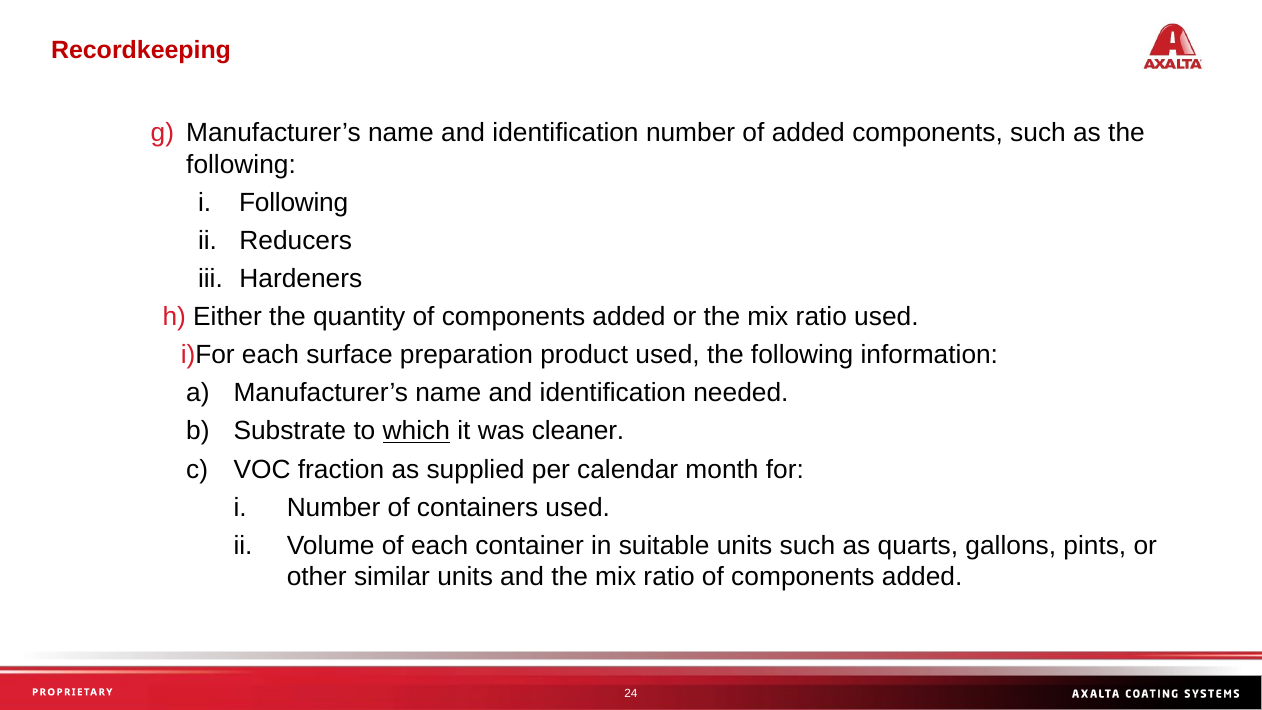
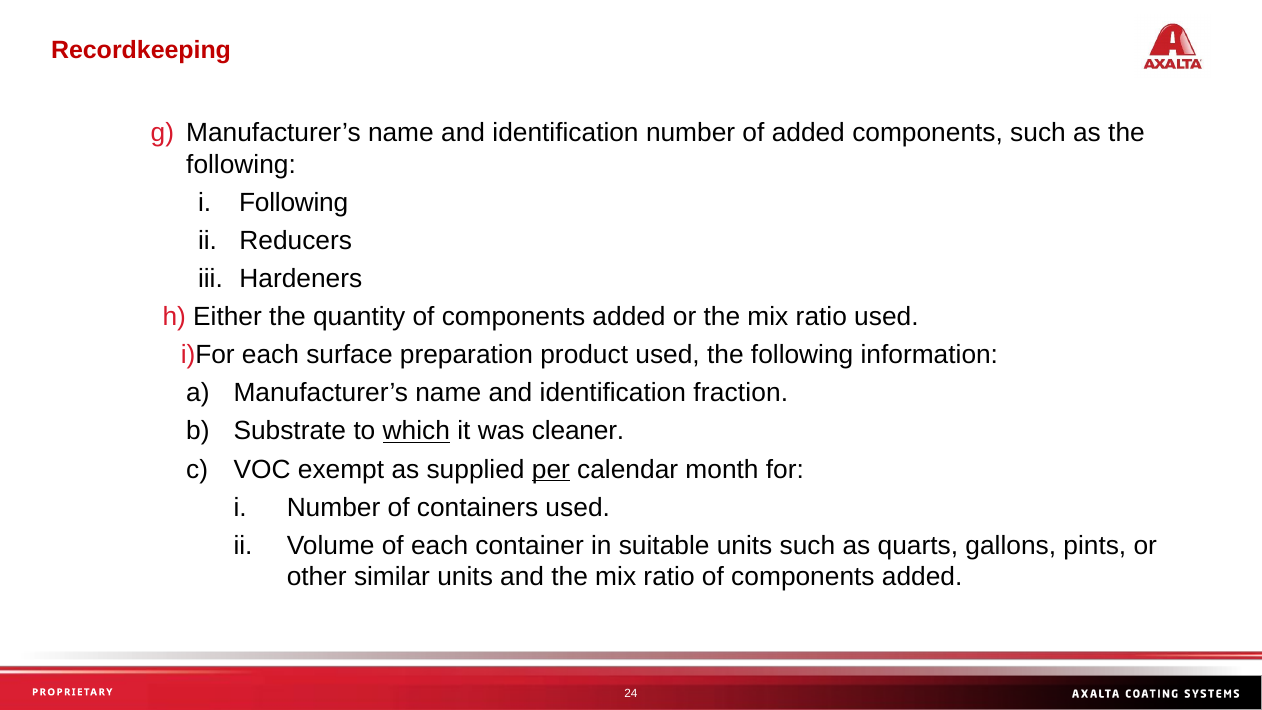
needed: needed -> fraction (741, 393)
fraction: fraction -> exempt (341, 469)
per underline: none -> present (551, 469)
